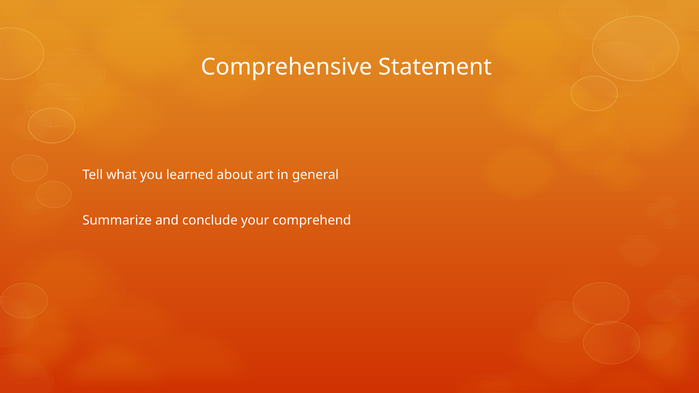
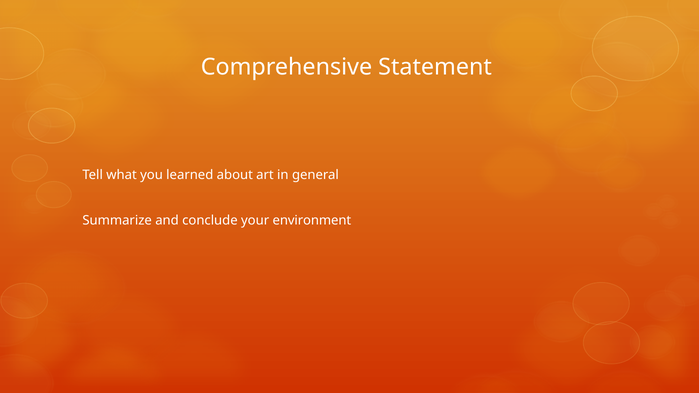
comprehend: comprehend -> environment (312, 221)
